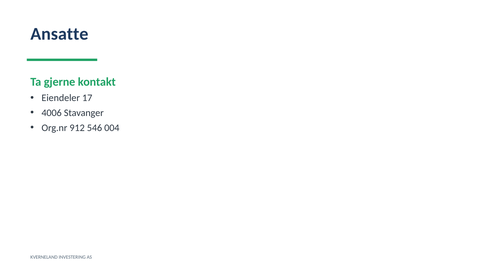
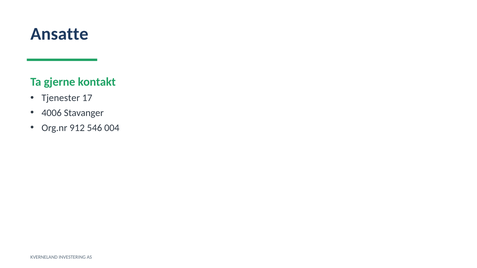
Eiendeler: Eiendeler -> Tjenester (61, 98)
